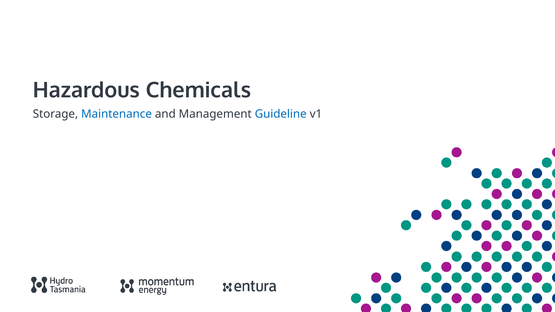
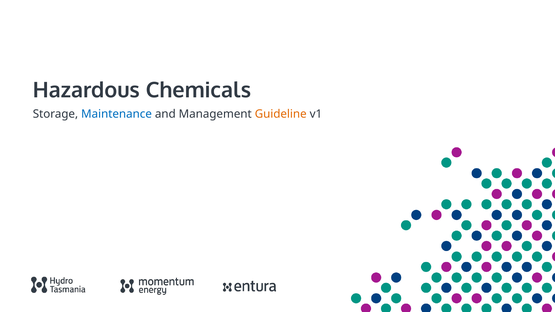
Guideline colour: blue -> orange (281, 114)
